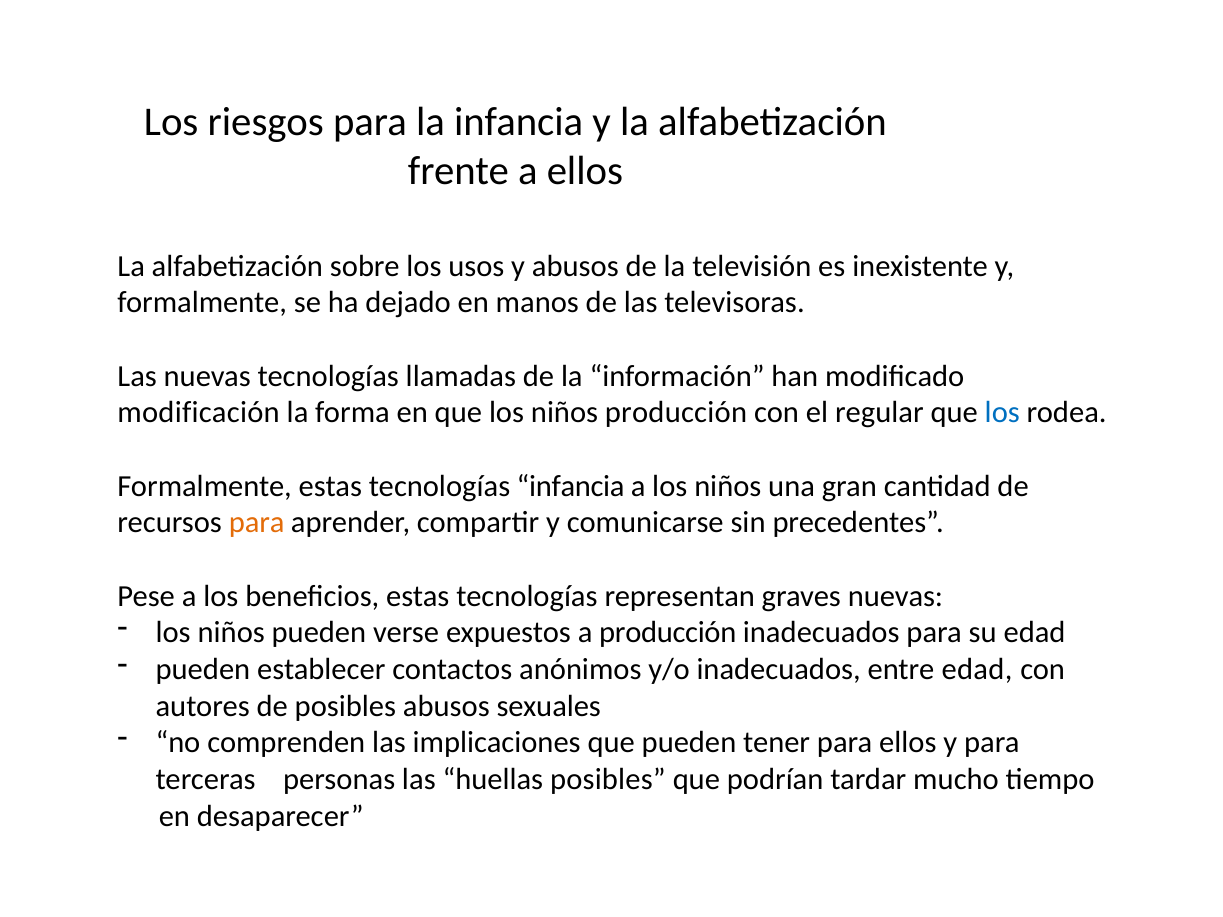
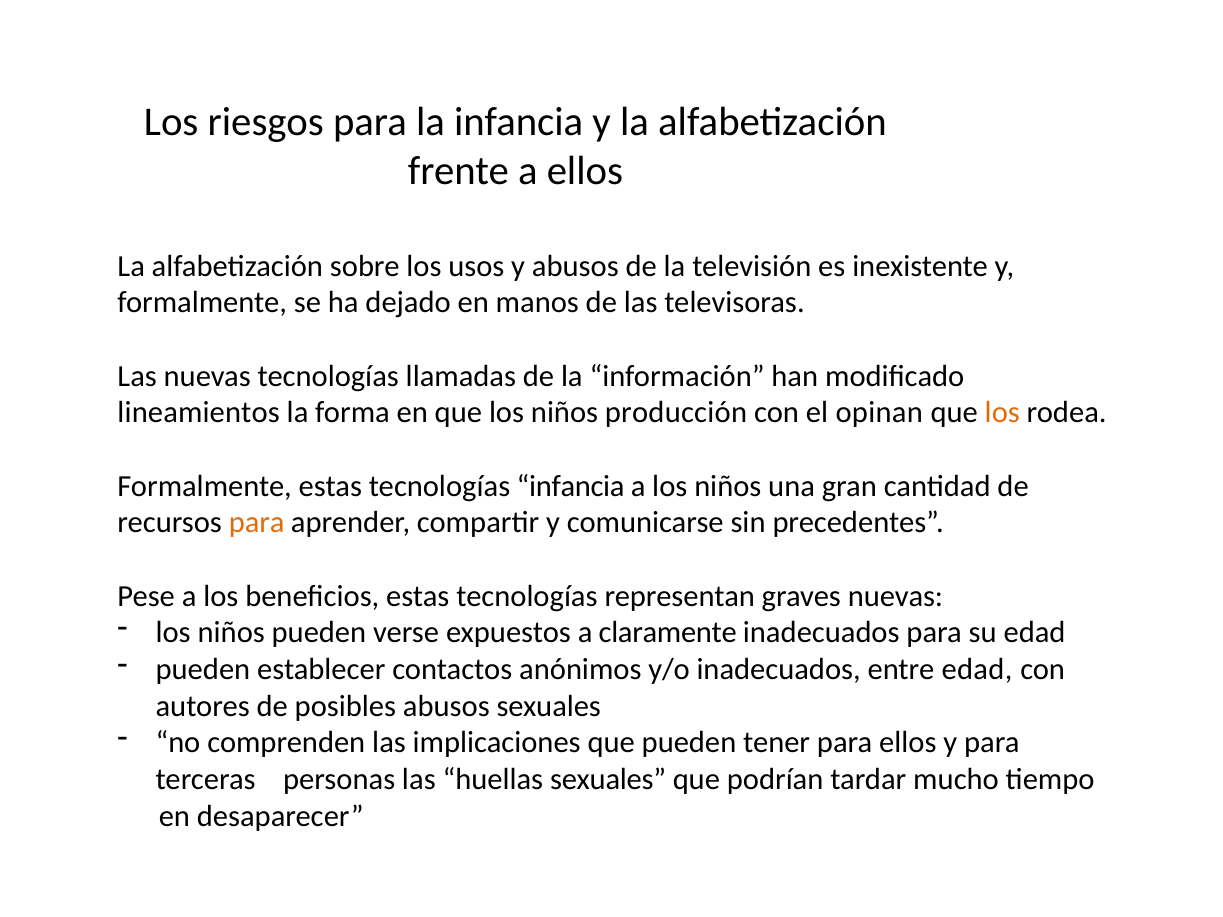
modificación: modificación -> lineamientos (199, 413)
regular: regular -> opinan (879, 413)
los colour: blue -> orange (1002, 413)
a producción: producción -> claramente (668, 633)
huellas posibles: posibles -> sexuales (608, 780)
